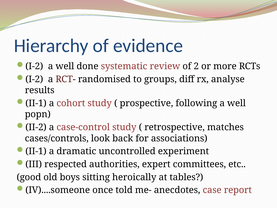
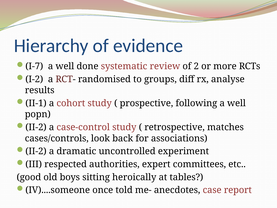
I-2: I-2 -> I-7 (34, 66)
II-1: II-1 -> II-2 (36, 151)
